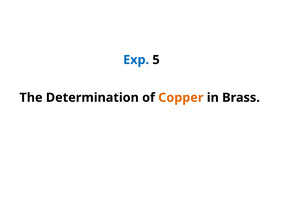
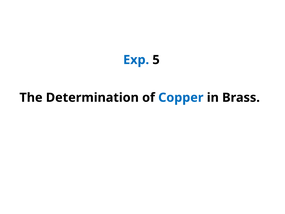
Copper colour: orange -> blue (181, 97)
